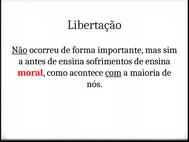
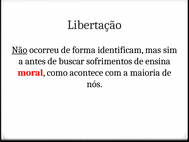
importante: importante -> identificam (121, 50)
ensina: ensina -> buscar (72, 61)
com underline: present -> none (113, 73)
